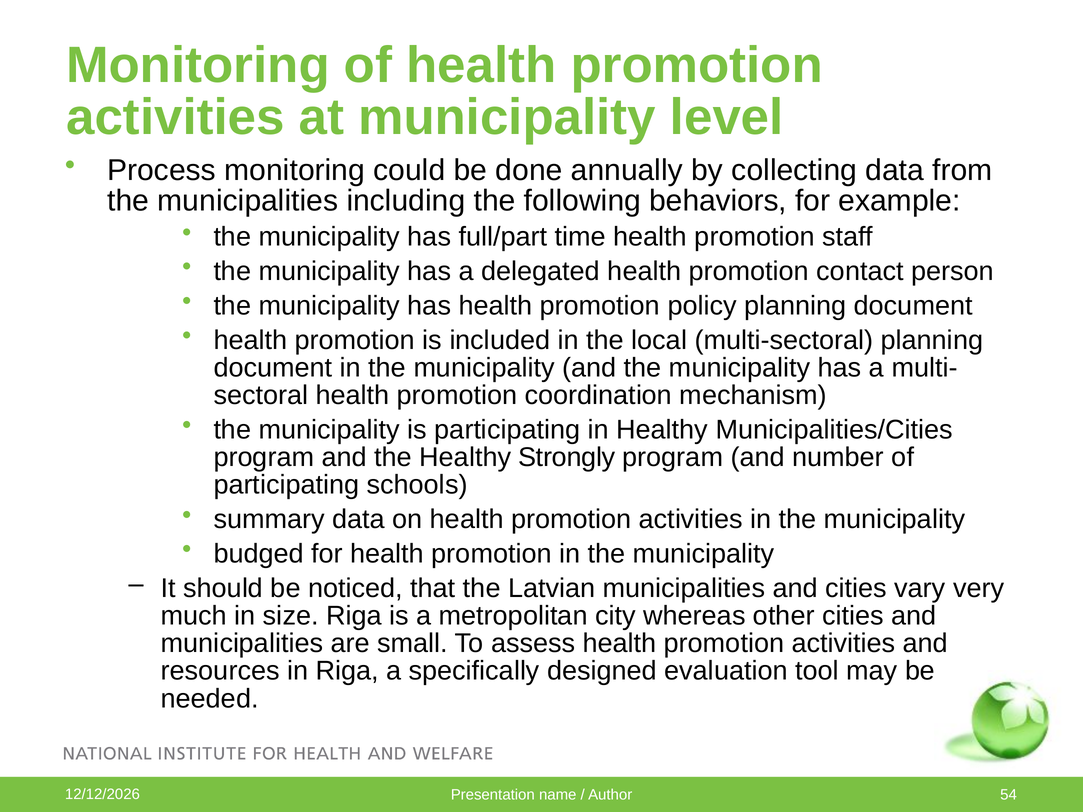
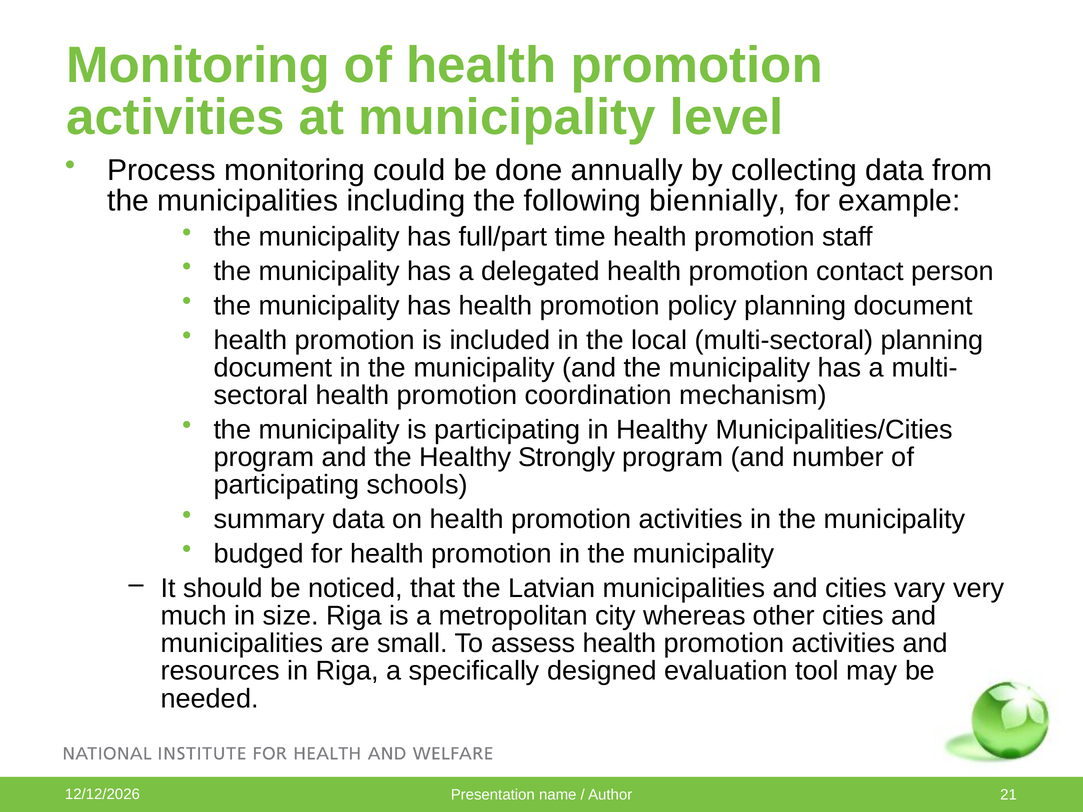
behaviors: behaviors -> biennially (718, 201)
54: 54 -> 21 (1009, 795)
